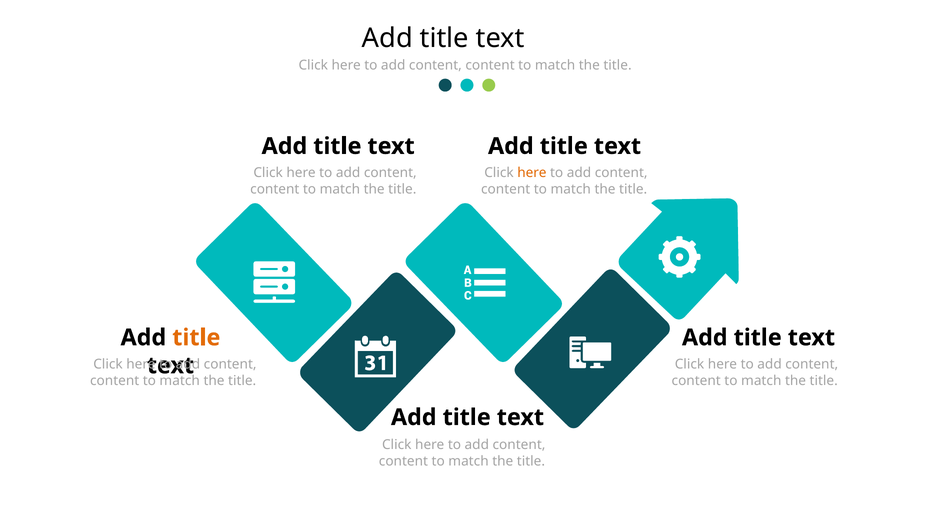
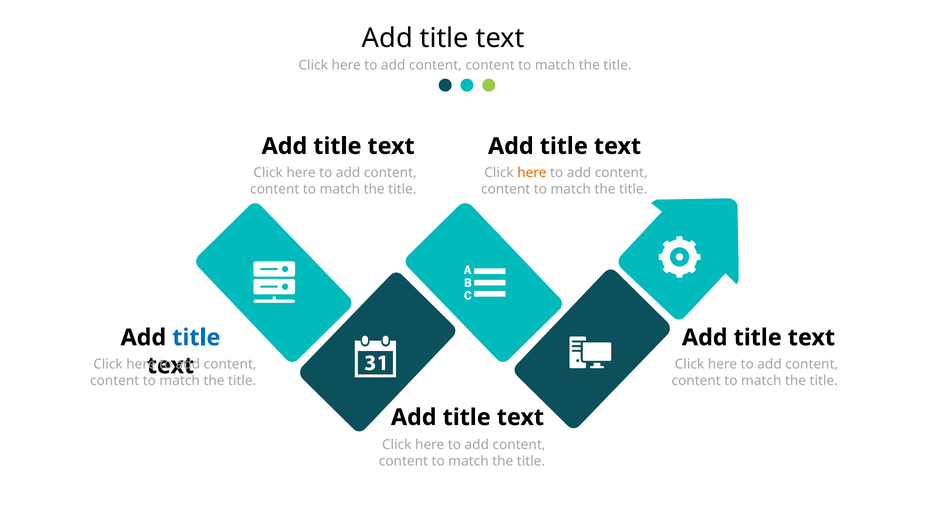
title colour: orange -> blue (196, 338)
